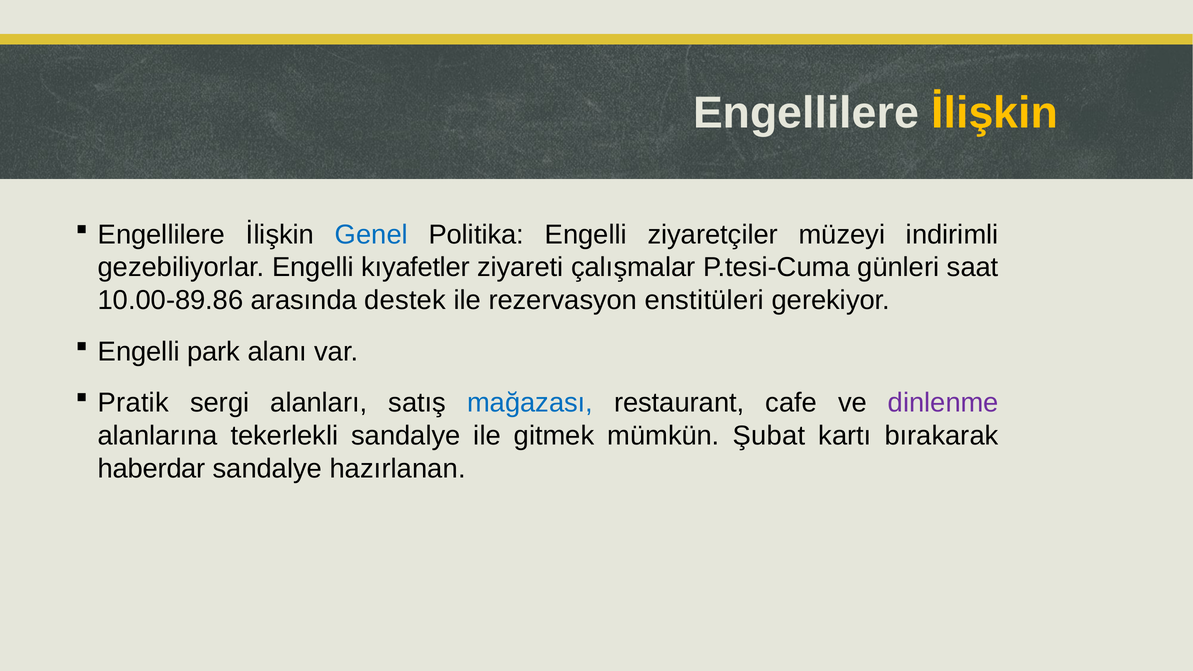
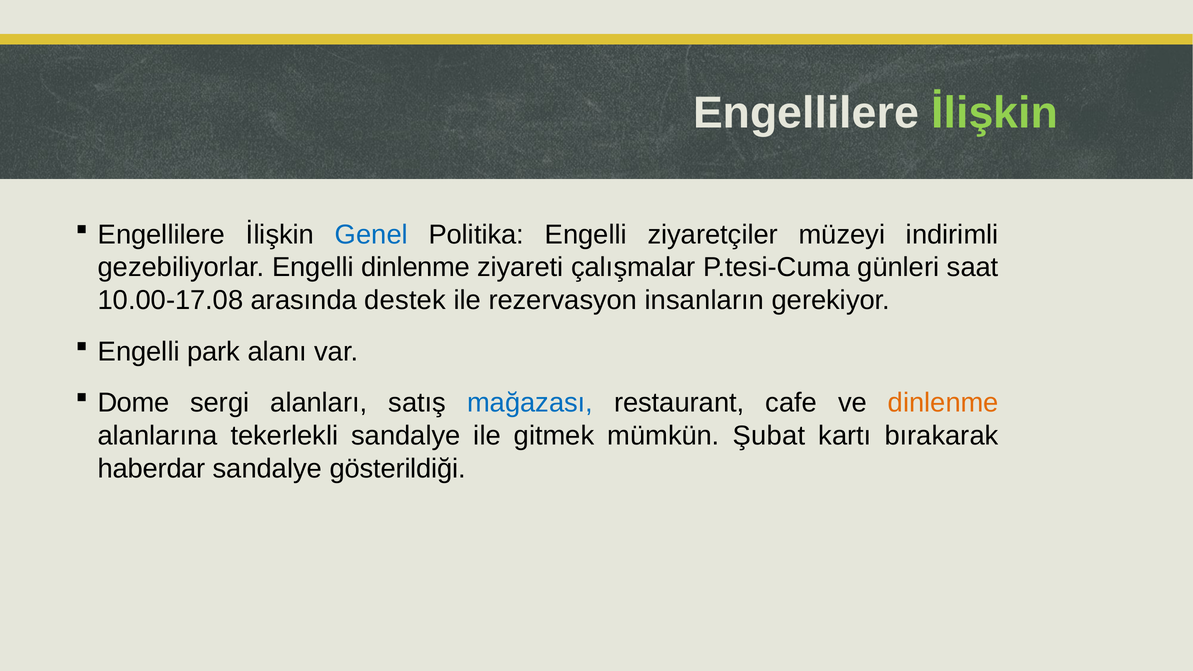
İlişkin colour: yellow -> light green (995, 113)
Engelli kıyafetler: kıyafetler -> dinlenme (416, 267)
10.00-89.86: 10.00-89.86 -> 10.00-17.08 (171, 300)
enstitüleri: enstitüleri -> insanların (704, 300)
Pratik: Pratik -> Dome (134, 403)
dinlenme colour: purple -> orange (943, 403)
hazırlanan: hazırlanan -> gösterildiği (398, 469)
